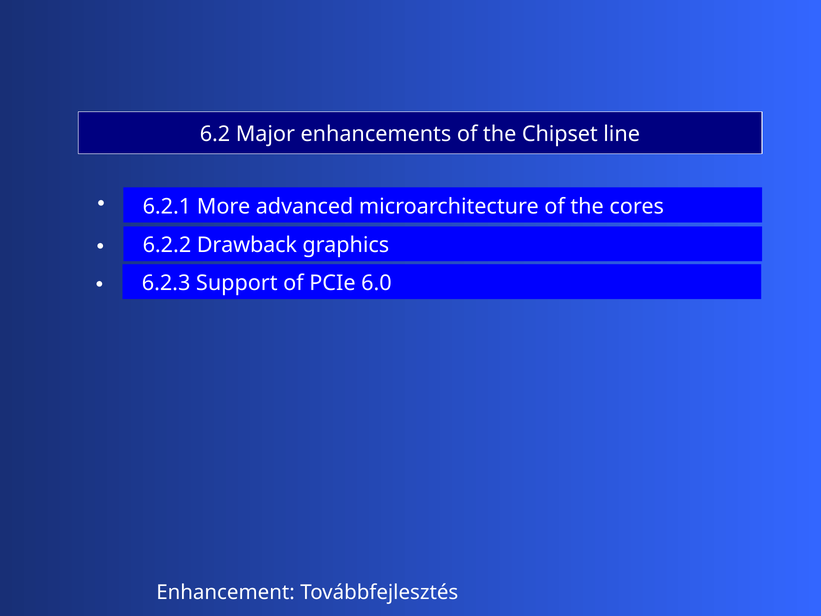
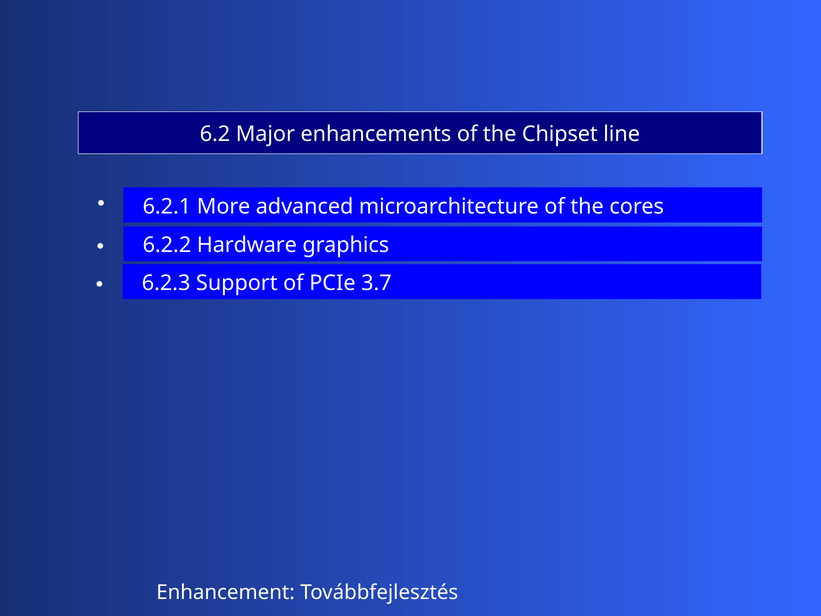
Drawback: Drawback -> Hardware (247, 245)
6.0: 6.0 -> 3.7 (376, 283)
